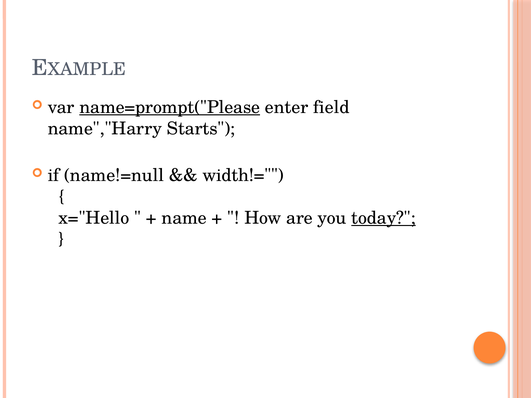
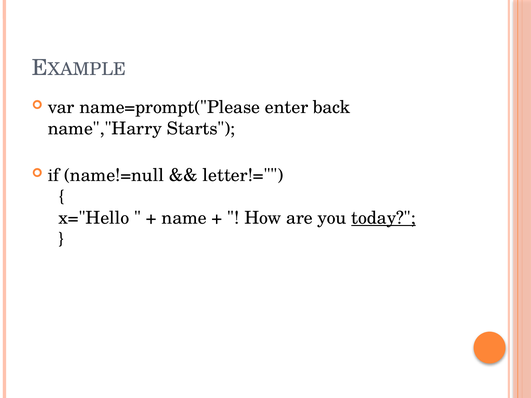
name=prompt("Please underline: present -> none (170, 107)
field: field -> back (332, 107)
width!=: width!= -> letter!= (243, 176)
